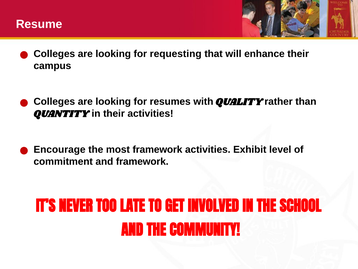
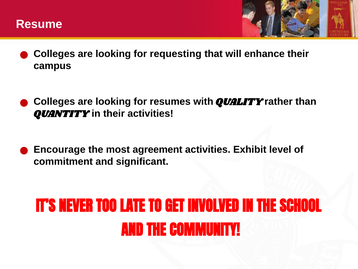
most framework: framework -> agreement (158, 149)
and framework: framework -> significant (142, 161)
